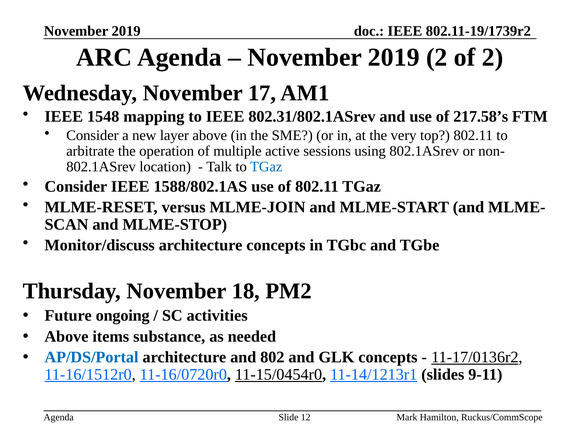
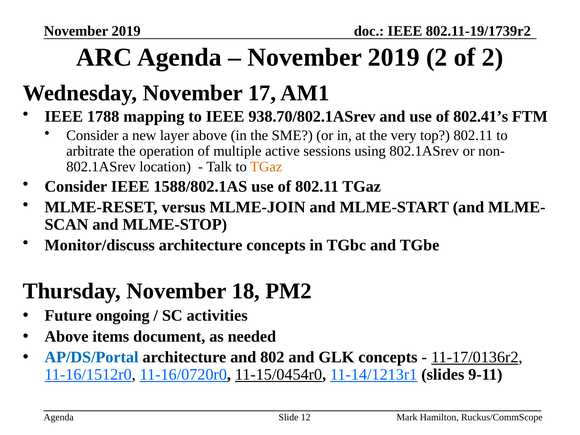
1548: 1548 -> 1788 (103, 116)
802.31/802.1ASrev: 802.31/802.1ASrev -> 938.70/802.1ASrev (312, 116)
217.58’s: 217.58’s -> 802.41’s (481, 116)
TGaz colour: blue -> orange (266, 167)
substance: substance -> document (169, 336)
